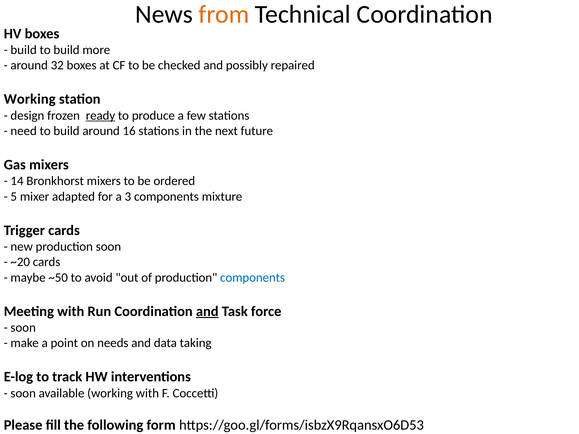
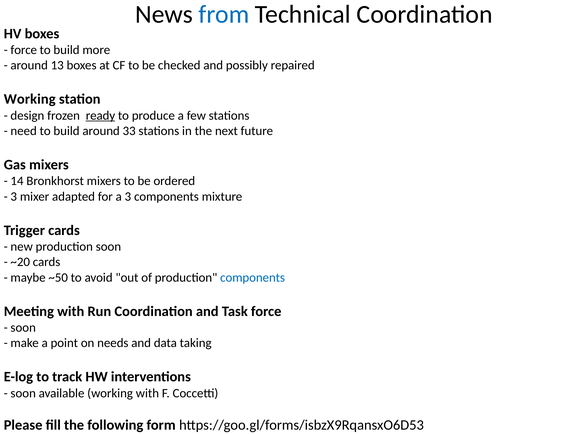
from colour: orange -> blue (224, 14)
build: build -> force (24, 50)
32: 32 -> 13 (57, 65)
16: 16 -> 33 (129, 131)
5: 5 -> 3 (14, 197)
and underline: present -> none (207, 311)
